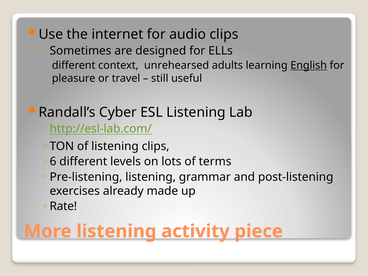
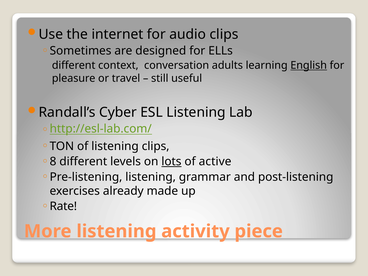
unrehearsed: unrehearsed -> conversation (177, 65)
6: 6 -> 8 (53, 162)
lots underline: none -> present (171, 162)
terms: terms -> active (215, 162)
